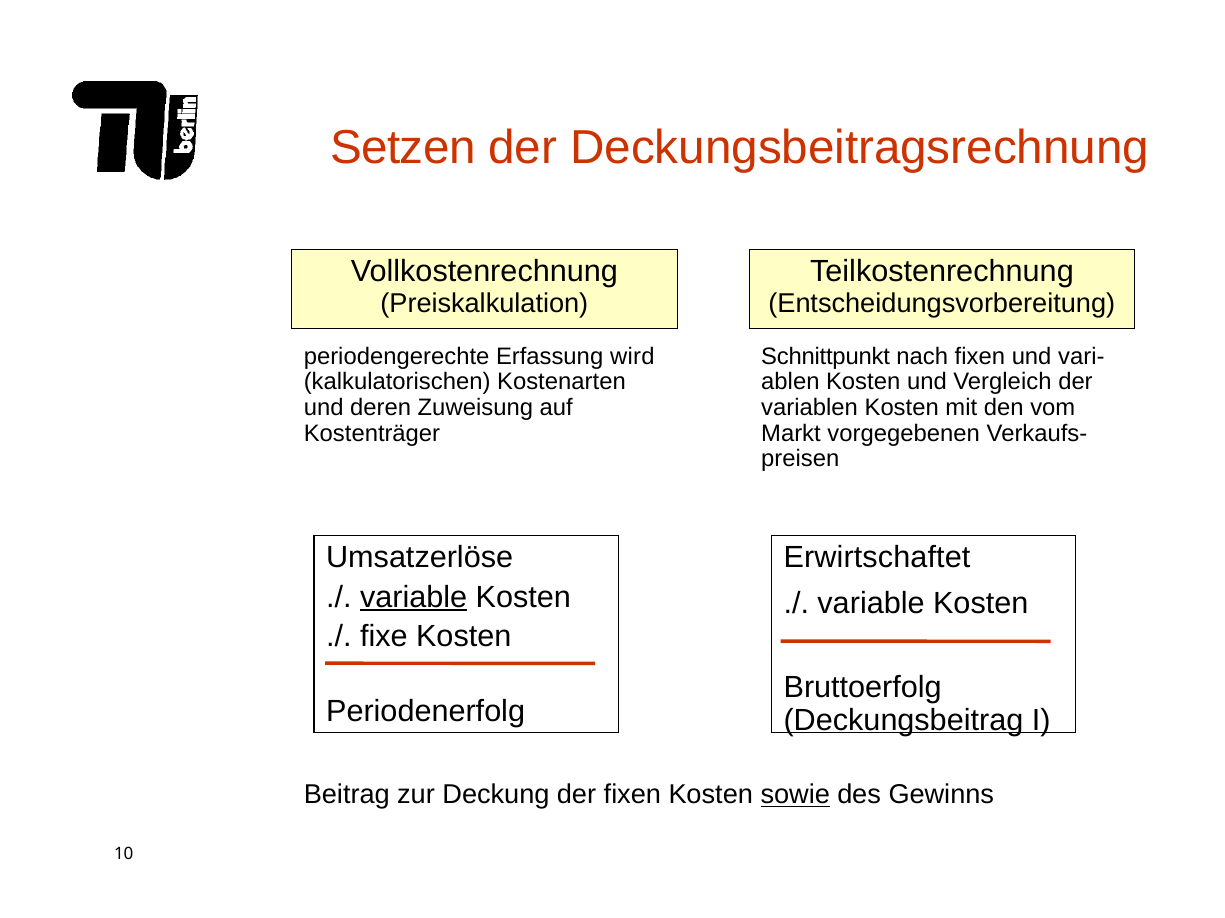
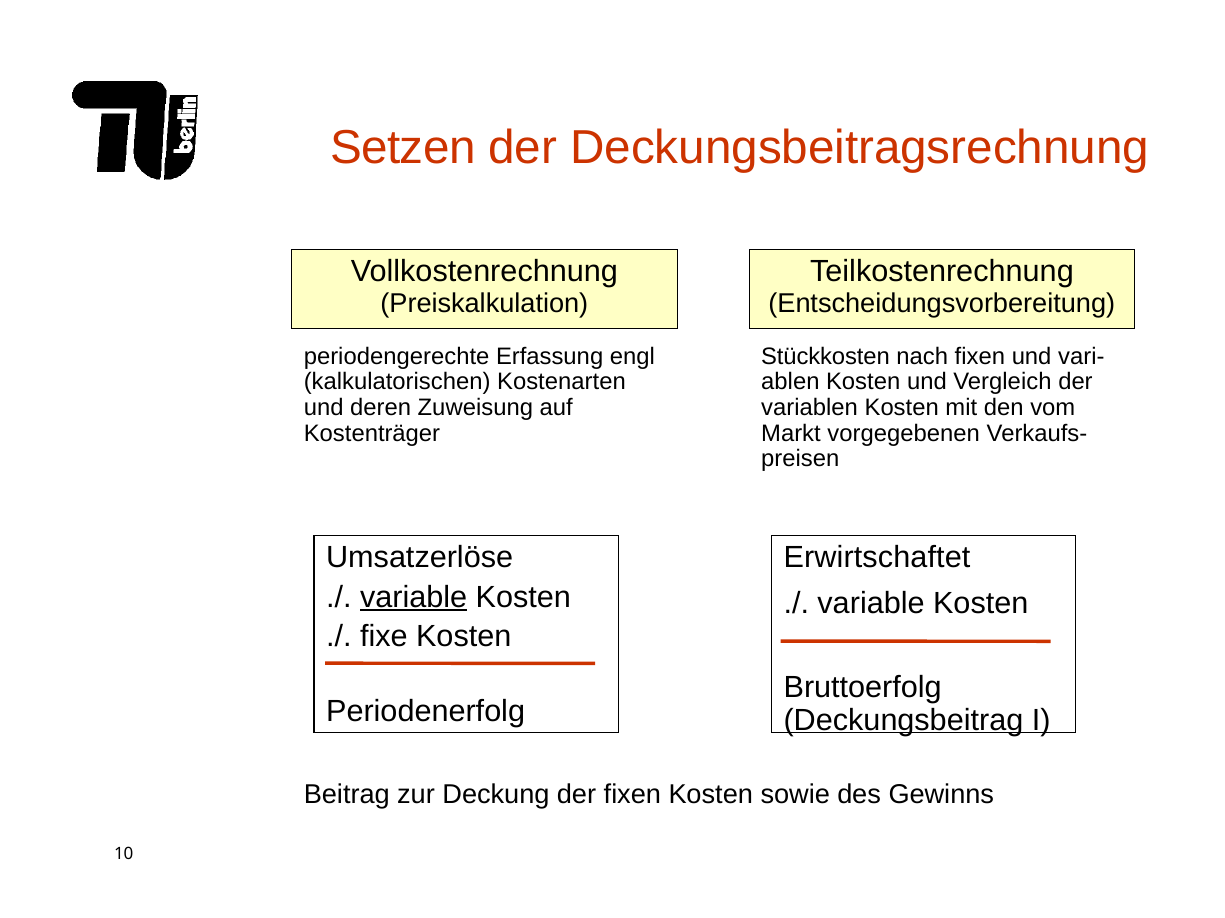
wird: wird -> engl (632, 356)
Schnittpunkt: Schnittpunkt -> Stückkosten (826, 356)
sowie underline: present -> none (795, 795)
